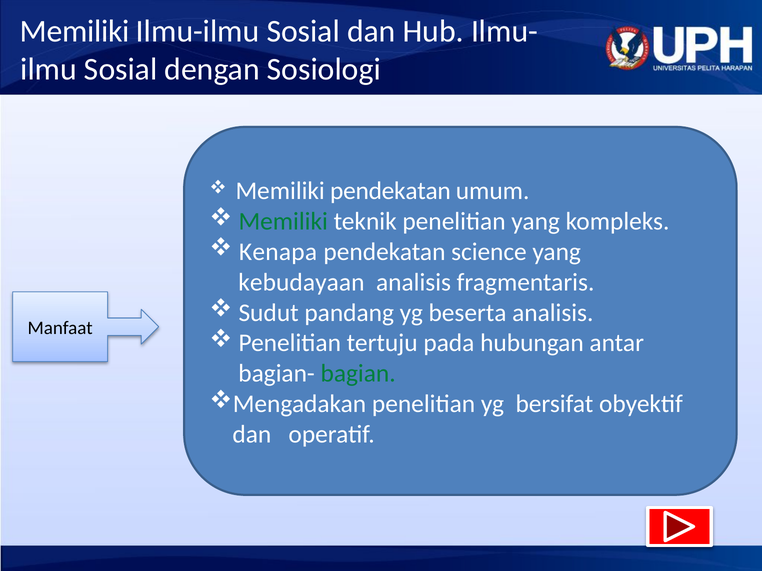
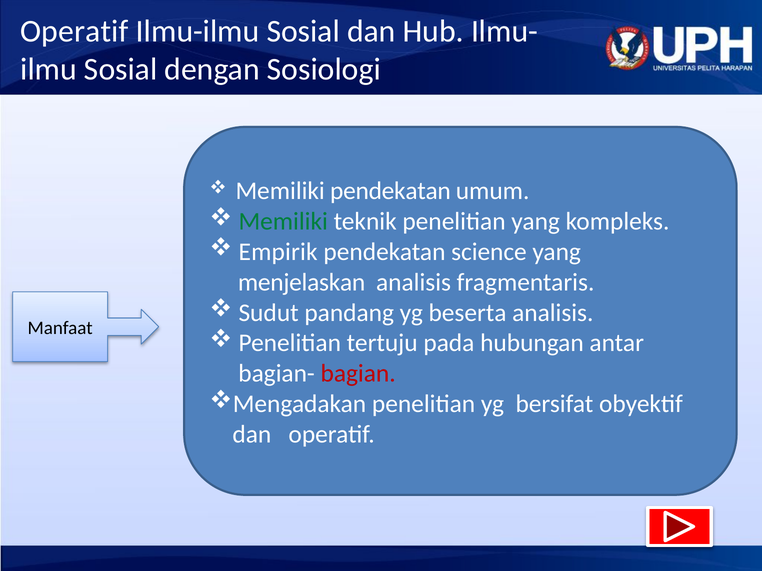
Memiliki: Memiliki -> Operatif (74, 31)
Kenapa: Kenapa -> Empirik (278, 252)
kebudayaan: kebudayaan -> menjelaskan (302, 282)
bagian colour: green -> red (358, 374)
